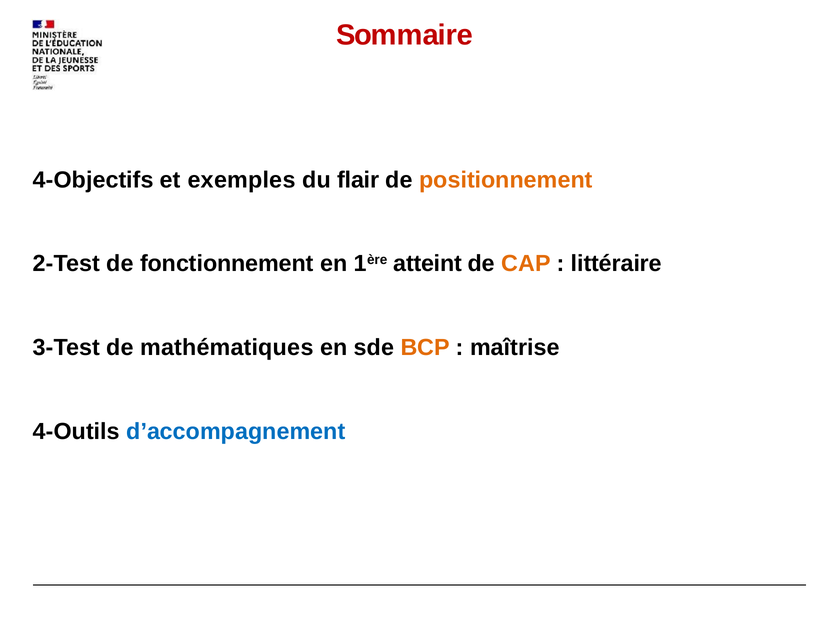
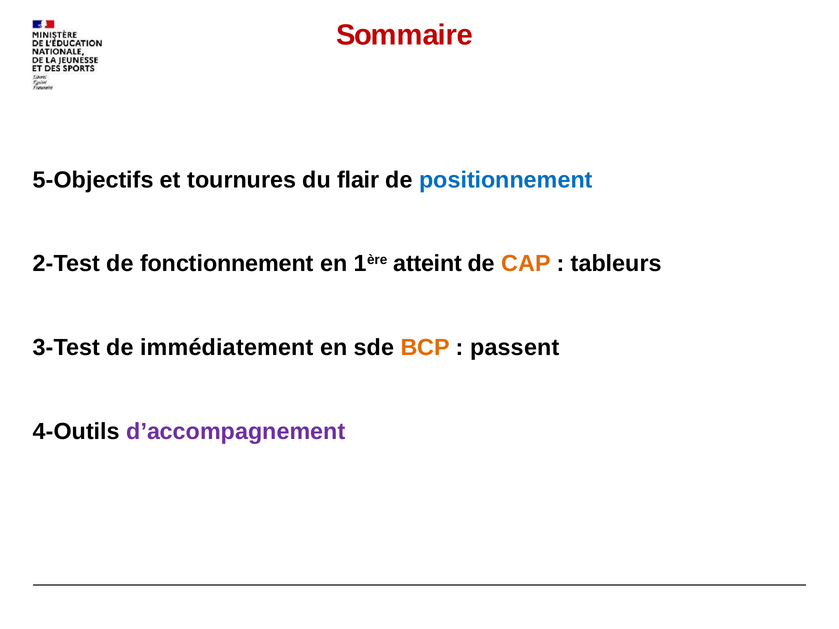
4-Objectifs: 4-Objectifs -> 5-Objectifs (93, 180)
exemples: exemples -> tournures (242, 180)
positionnement colour: orange -> blue (506, 180)
littéraire: littéraire -> tableurs (616, 264)
mathématiques: mathématiques -> immédiatement (227, 348)
maîtrise: maîtrise -> passent (515, 348)
d’accompagnement colour: blue -> purple (236, 432)
